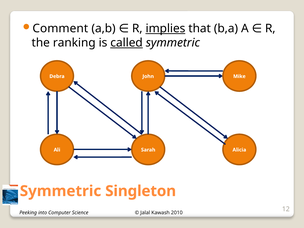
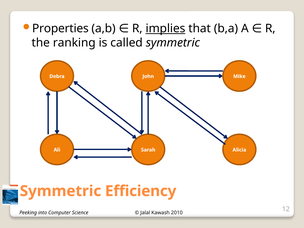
Comment: Comment -> Properties (60, 29)
called underline: present -> none (127, 43)
Singleton: Singleton -> Efficiency (141, 191)
